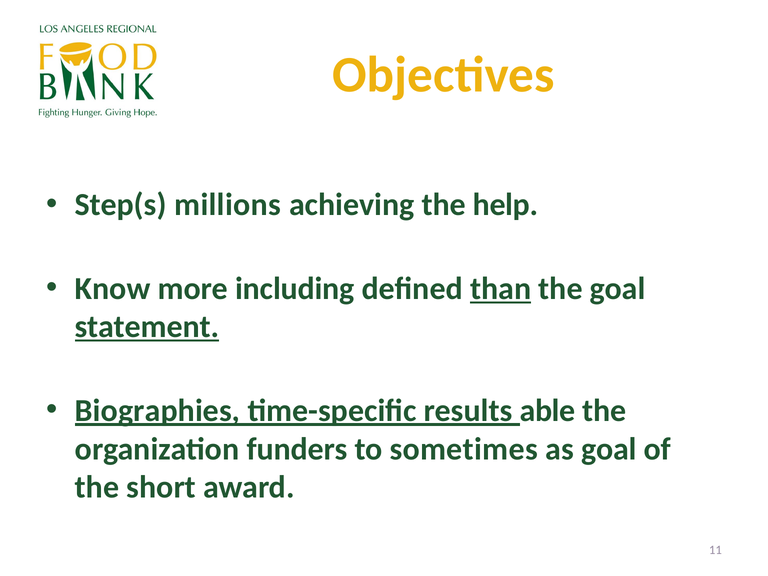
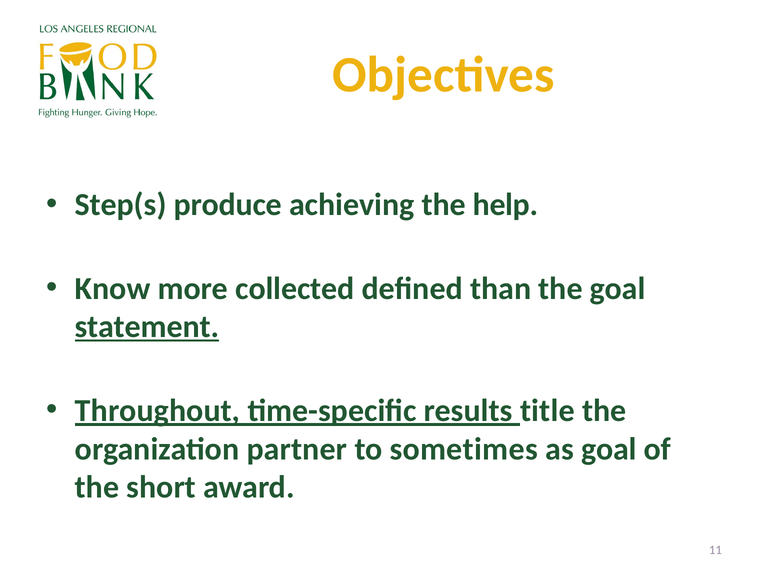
millions: millions -> produce (228, 205)
including: including -> collected (295, 289)
than underline: present -> none (501, 289)
Biographies: Biographies -> Throughout (158, 411)
able: able -> title (547, 411)
funders: funders -> partner (297, 449)
